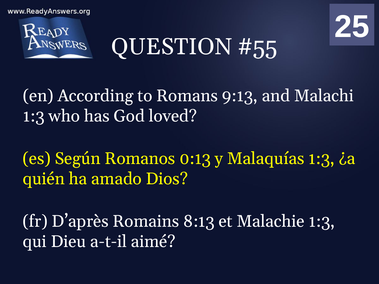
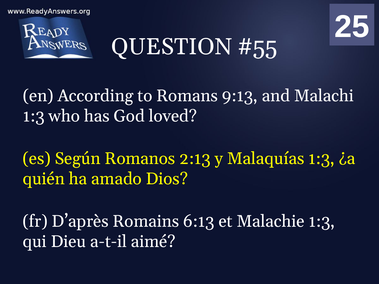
0:13: 0:13 -> 2:13 (195, 159)
8:13: 8:13 -> 6:13 (199, 222)
